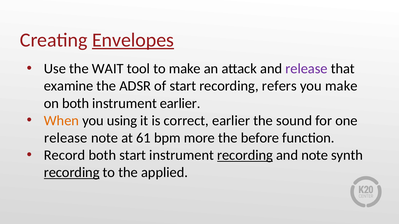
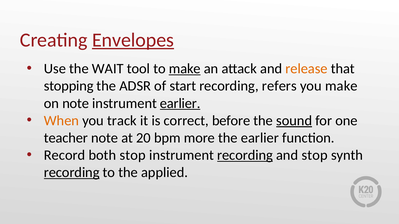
make underline: none -> present (185, 69)
release colour: purple -> orange (306, 69)
examine: examine -> stopping (69, 86)
on both: both -> note (76, 103)
earlier underline: none -> present (180, 103)
using: using -> track (122, 121)
correct earlier: earlier -> before (231, 121)
sound underline: none -> present (294, 121)
release: release -> teacher (66, 138)
61: 61 -> 20 (143, 138)
the before: before -> earlier (260, 138)
both start: start -> stop (133, 155)
and note: note -> stop (315, 155)
